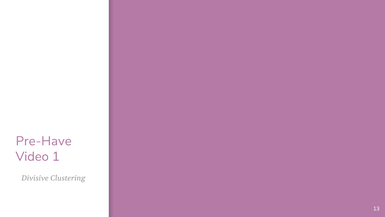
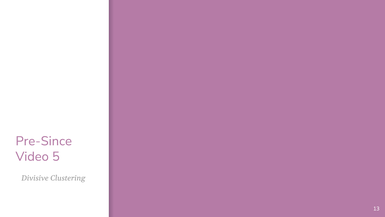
Pre-Have: Pre-Have -> Pre-Since (44, 141)
1: 1 -> 5 (56, 156)
